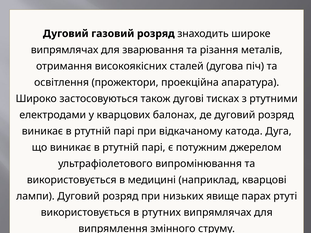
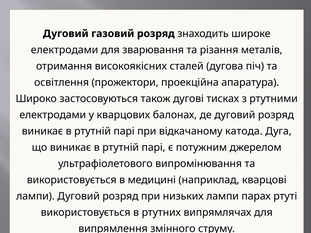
випрямлячах: випрямлячах -> електродами (65, 50)
низьких явище: явище -> лампи (223, 196)
